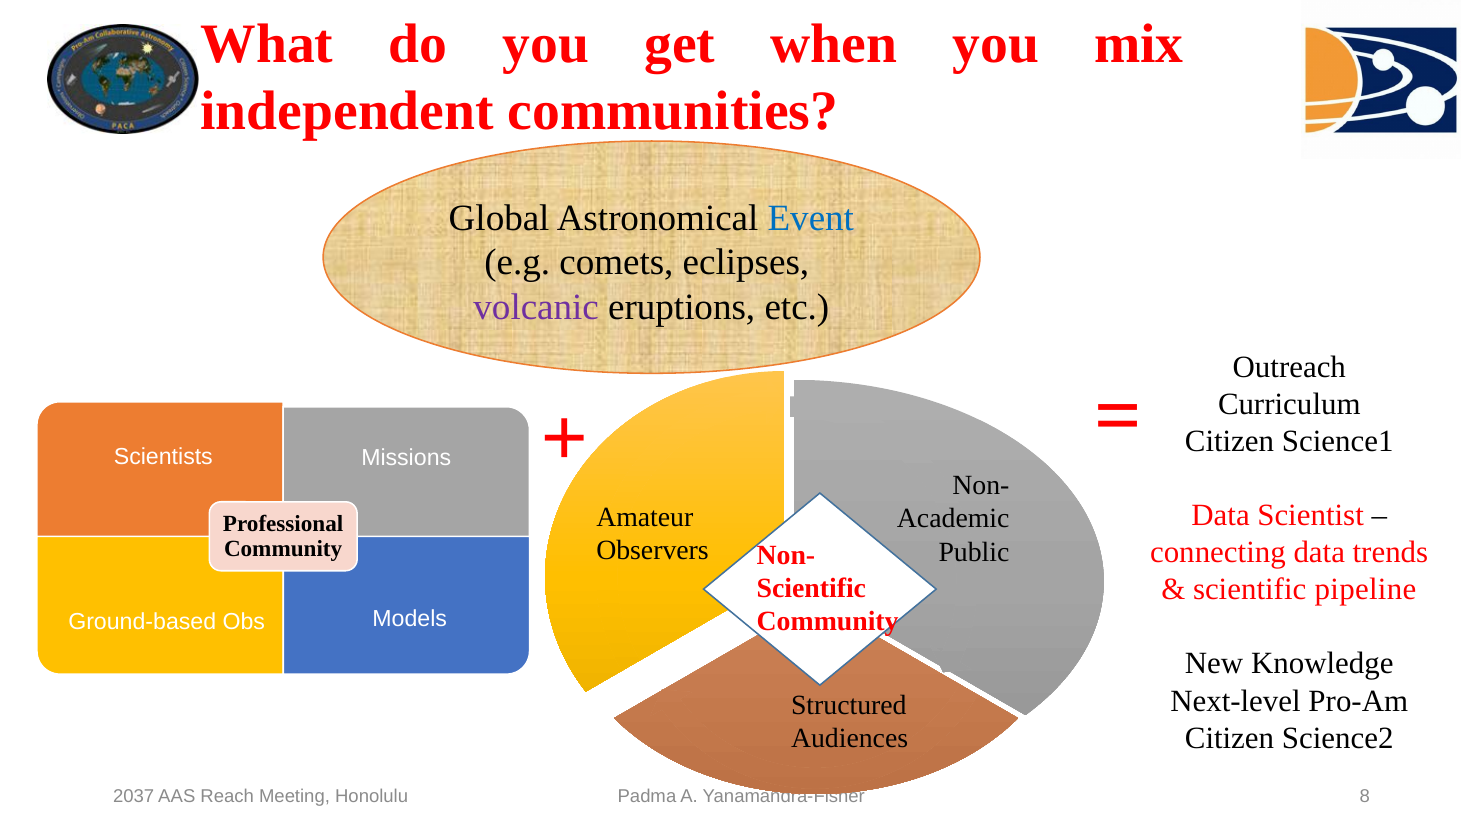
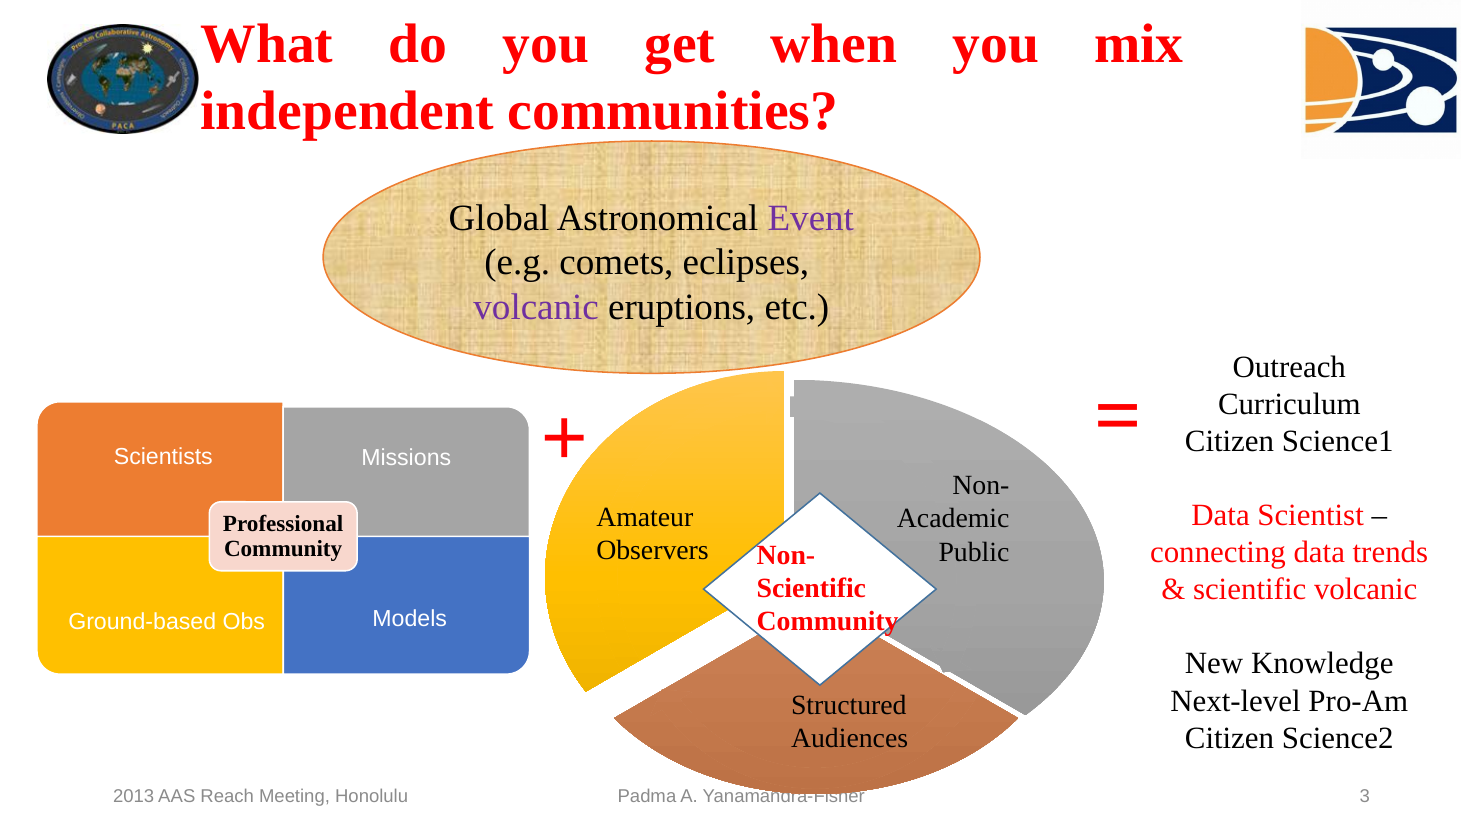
Event colour: blue -> purple (811, 218)
scientific pipeline: pipeline -> volcanic (1366, 590)
2037: 2037 -> 2013 (134, 797)
8: 8 -> 3 (1365, 797)
